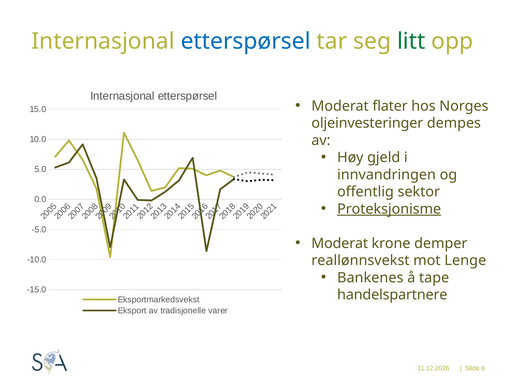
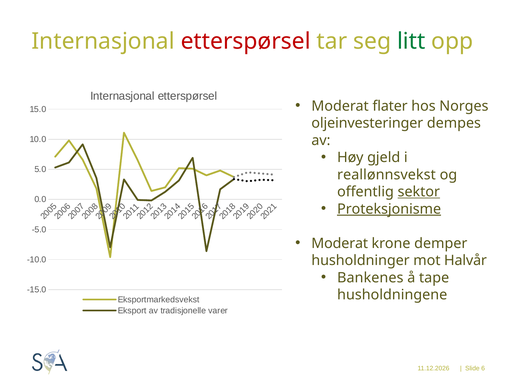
etterspørsel colour: blue -> red (246, 41)
innvandringen: innvandringen -> reallønnsvekst (386, 175)
sektor underline: none -> present (419, 192)
reallønnsvekst: reallønnsvekst -> husholdninger (361, 261)
Lenge: Lenge -> Halvår (465, 261)
handelspartnere: handelspartnere -> husholdningene (392, 295)
